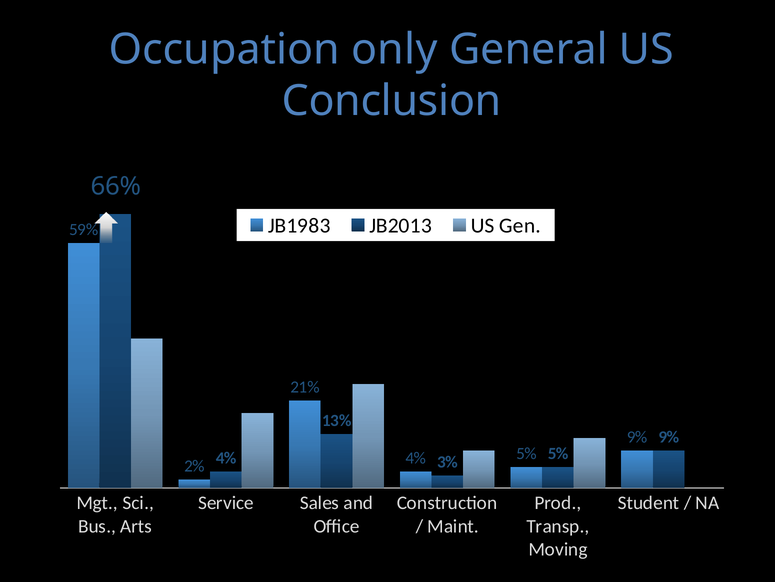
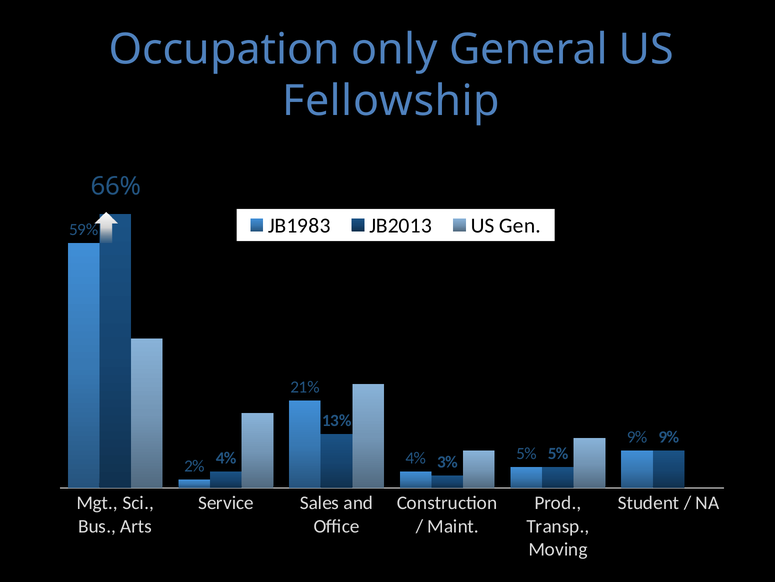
Conclusion: Conclusion -> Fellowship (391, 101)
